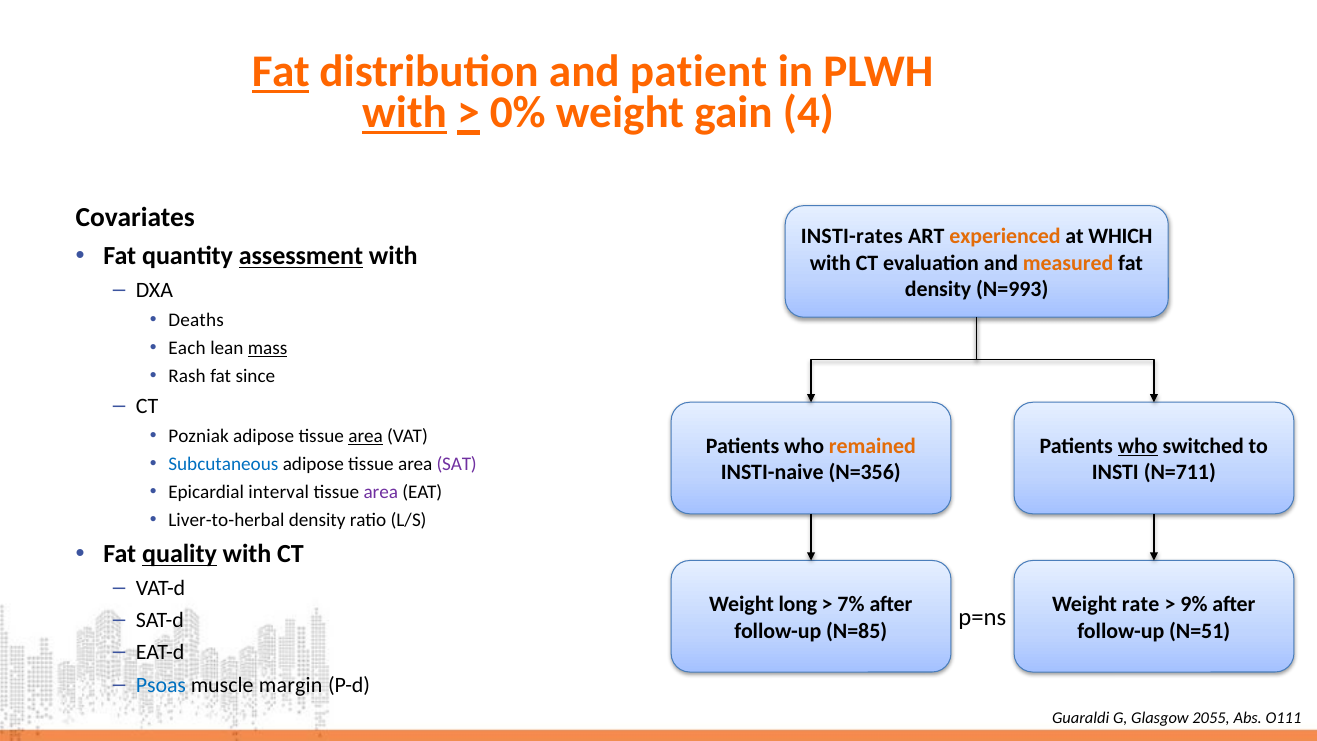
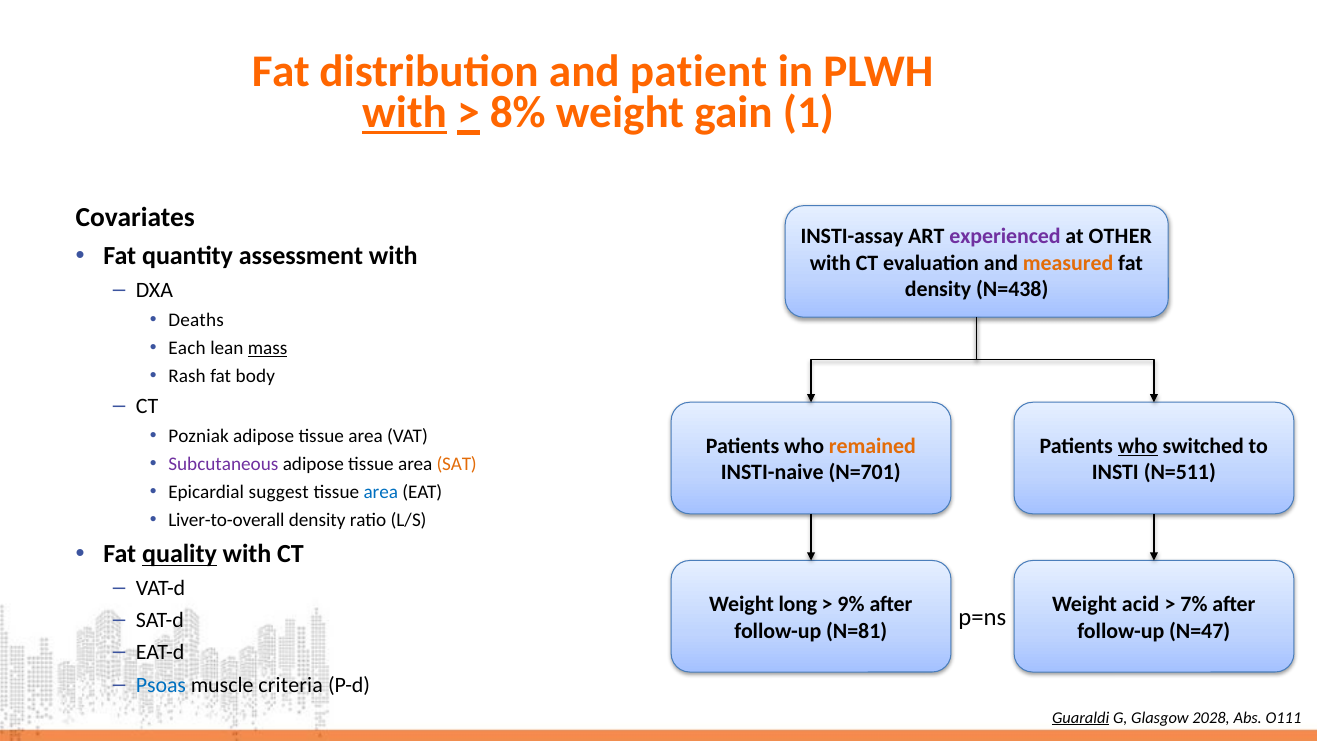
Fat underline: present -> none (281, 72)
0%: 0% -> 8% (518, 113)
4: 4 -> 1 (808, 113)
INSTI-rates: INSTI-rates -> INSTI-assay (852, 237)
experienced colour: orange -> purple (1005, 237)
WHICH: WHICH -> OTHER (1120, 237)
assessment underline: present -> none (301, 256)
N=993: N=993 -> N=438 (1012, 289)
since: since -> body (255, 376)
area underline: present -> none (366, 436)
Subcutaneous colour: blue -> purple (223, 464)
SAT colour: purple -> orange (457, 464)
N=356: N=356 -> N=701 (865, 473)
N=711: N=711 -> N=511 (1180, 473)
interval: interval -> suggest (279, 492)
area colour: purple -> blue (381, 492)
Liver-to-herbal: Liver-to-herbal -> Liver-to-overall (226, 520)
7%: 7% -> 9% (851, 604)
rate: rate -> acid (1141, 604)
9%: 9% -> 7% (1194, 604)
N=85: N=85 -> N=81 (857, 631)
N=51: N=51 -> N=47 (1200, 631)
margin: margin -> criteria (291, 685)
Guaraldi underline: none -> present (1081, 717)
2055: 2055 -> 2028 (1211, 717)
